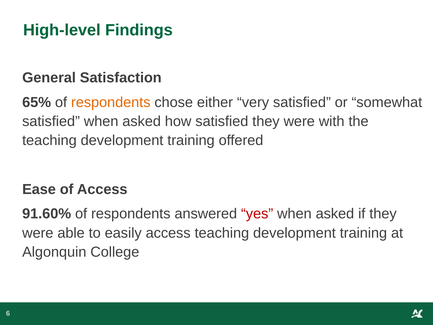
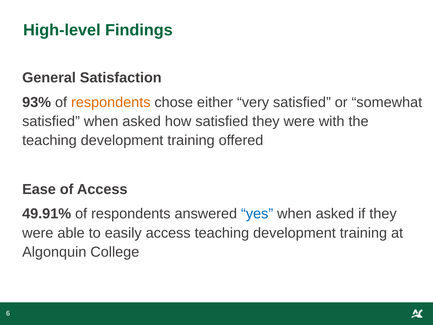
65%: 65% -> 93% (37, 102)
91.60%: 91.60% -> 49.91% (47, 214)
yes colour: red -> blue (257, 214)
